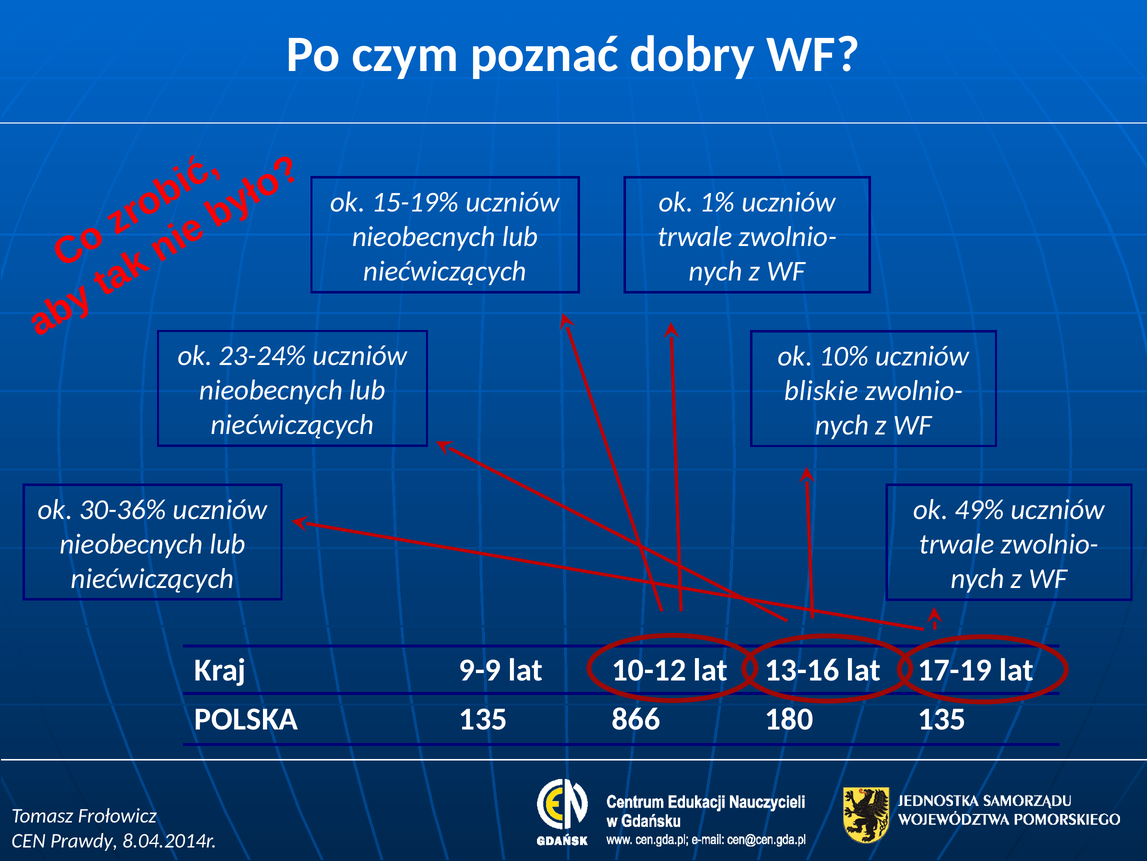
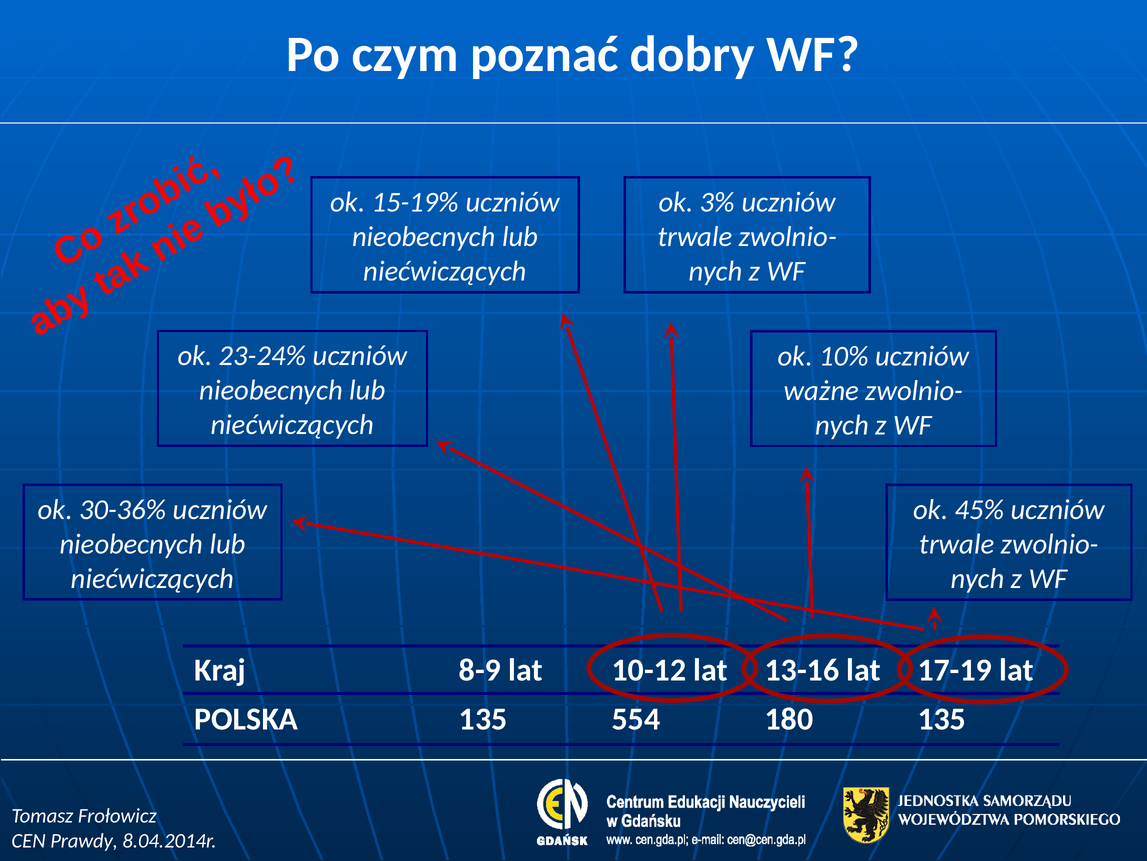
1%: 1% -> 3% (717, 202)
bliskie: bliskie -> ważne (821, 390)
49%: 49% -> 45% (979, 509)
9-9: 9-9 -> 8-9 (480, 670)
866: 866 -> 554 (636, 719)
